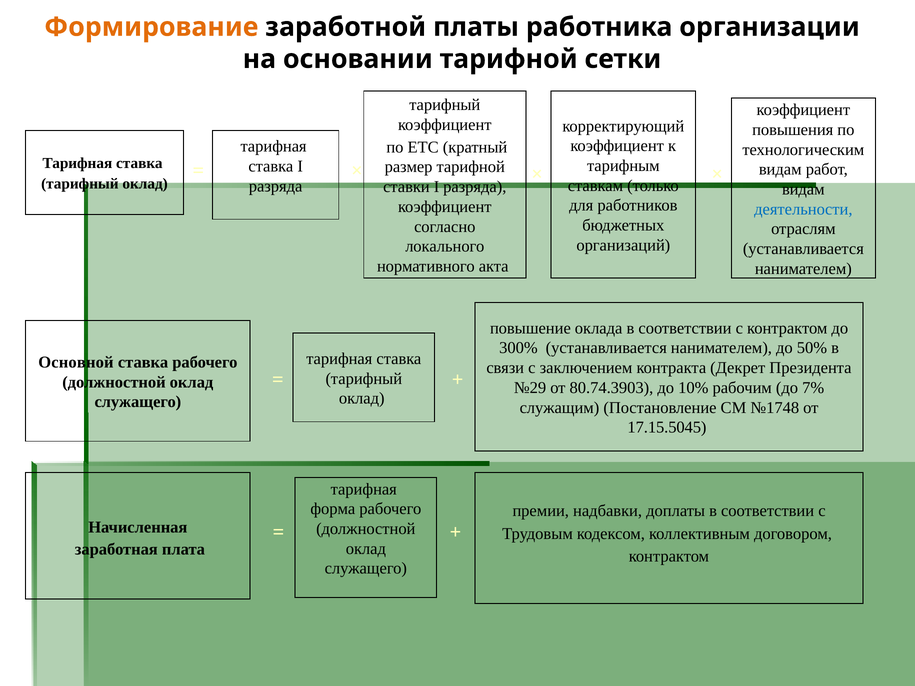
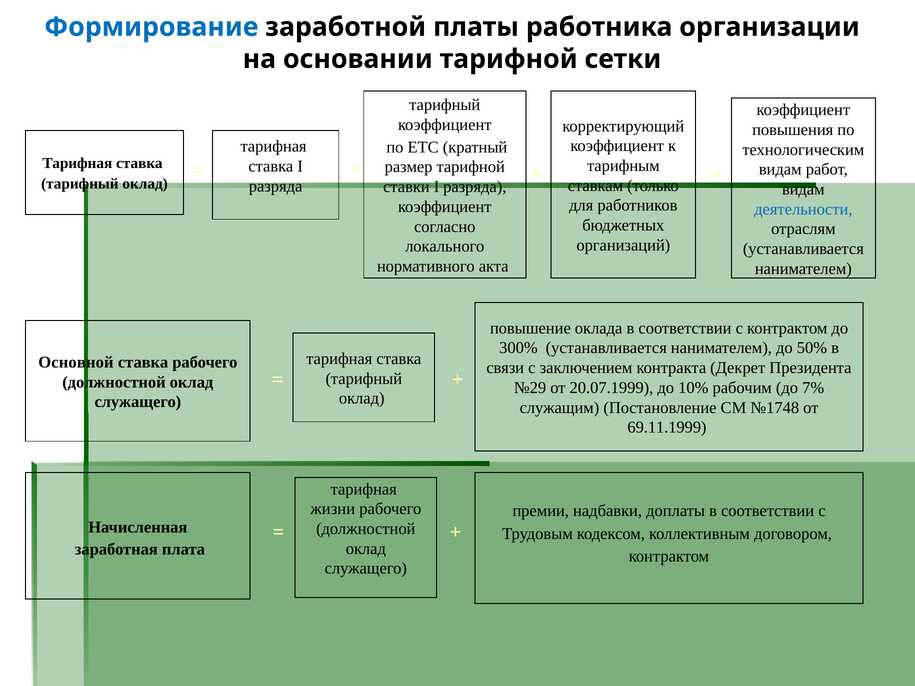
Формирование colour: orange -> blue (151, 27)
80.74.3903: 80.74.3903 -> 20.07.1999 (611, 388)
17.15.5045: 17.15.5045 -> 69.11.1999 (667, 428)
форма: форма -> жизни (333, 509)
